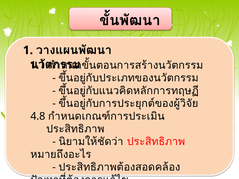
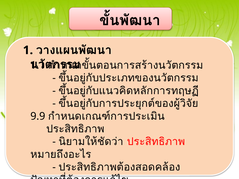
4.8: 4.8 -> 9.9 (38, 116)
